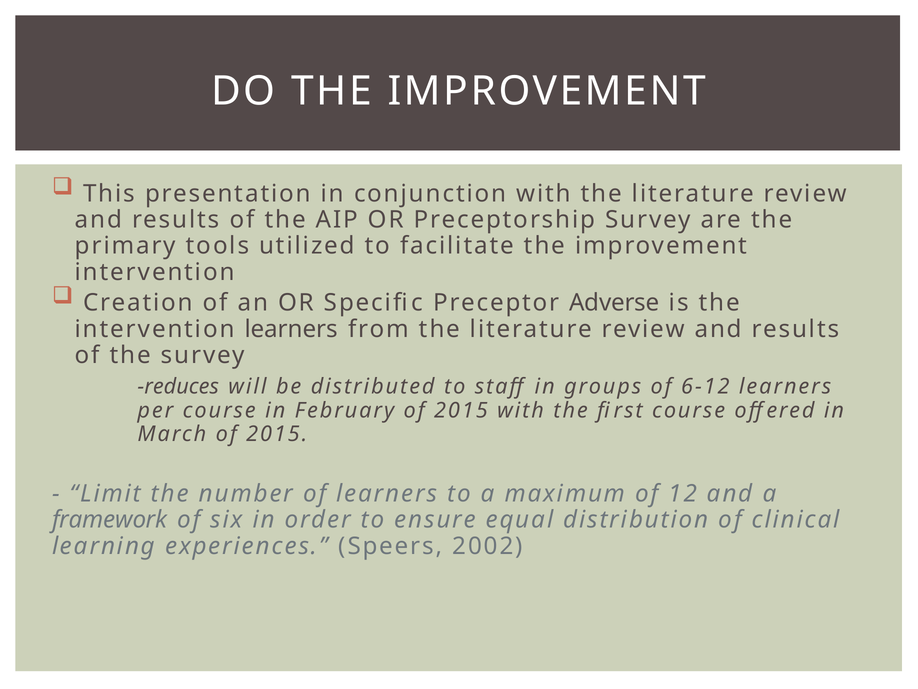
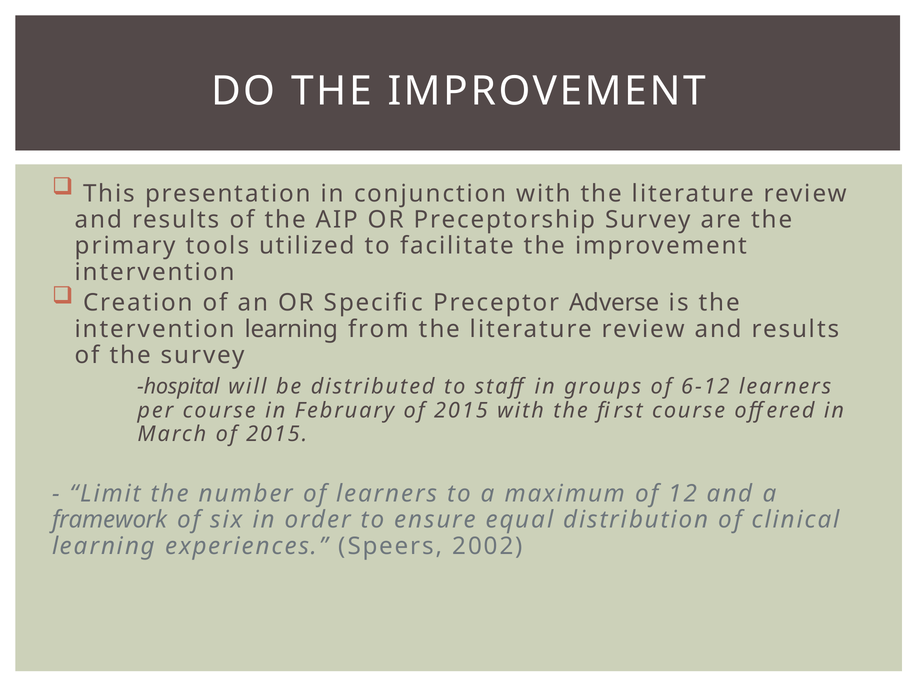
intervention learners: learners -> learning (291, 329)
reduces: reduces -> hospital (178, 387)
